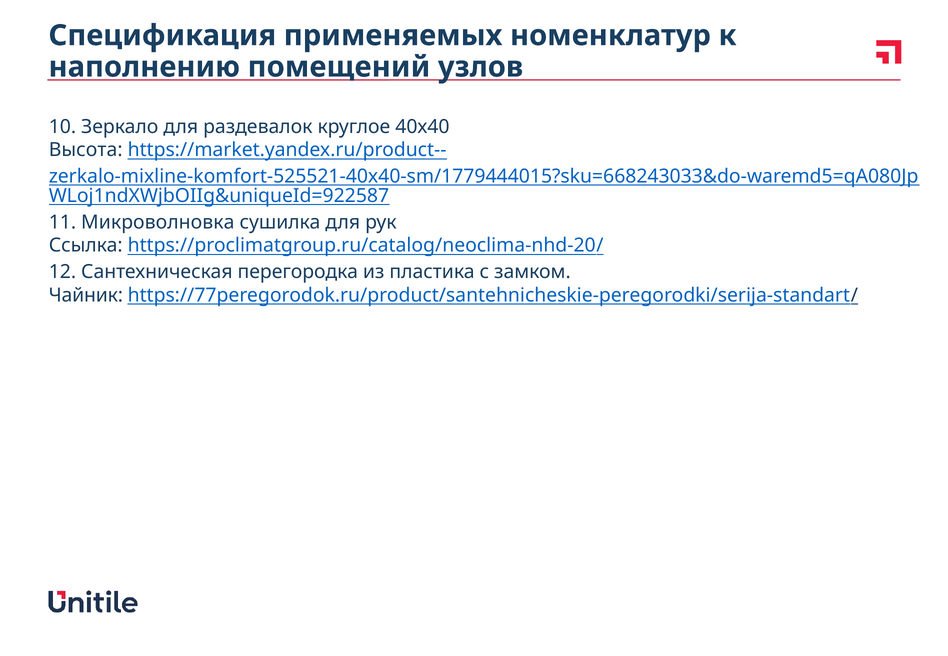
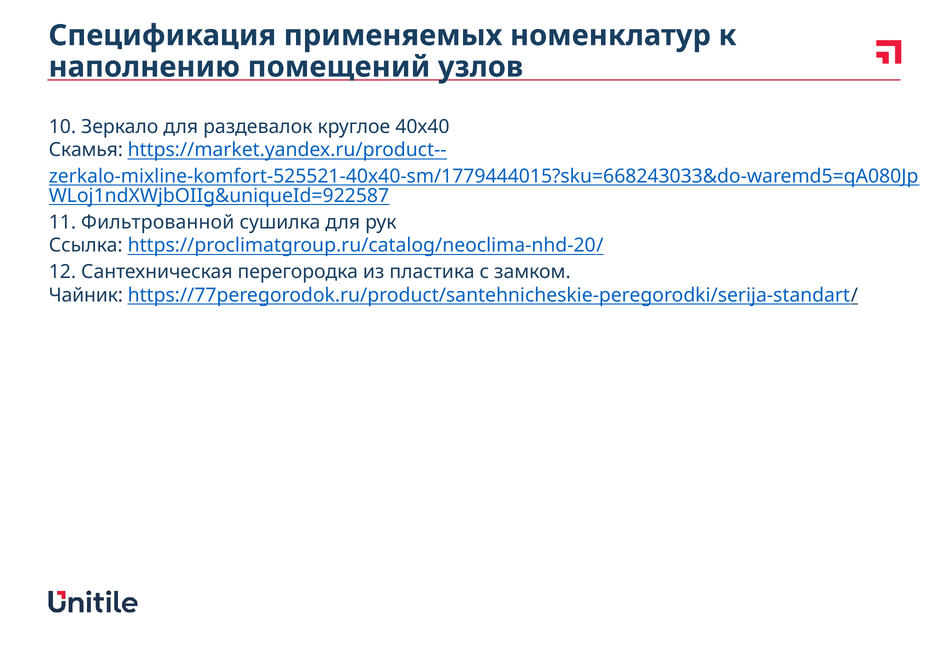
Высота: Высота -> Скамья (86, 150)
Микроволновка: Микроволновка -> Фильтрованной (158, 222)
